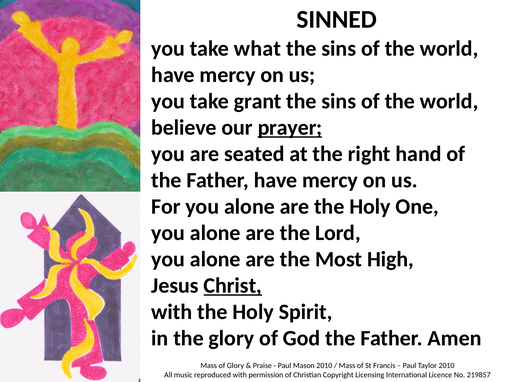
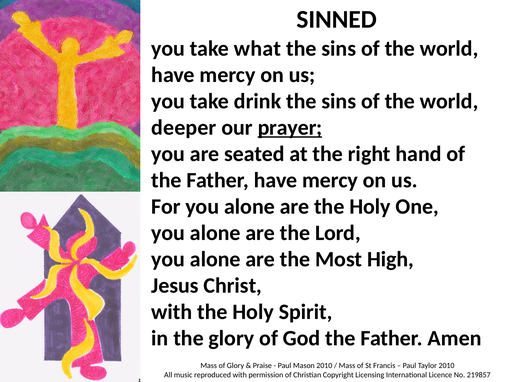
grant: grant -> drink (258, 101)
believe: believe -> deeper (184, 128)
Christ underline: present -> none (233, 285)
